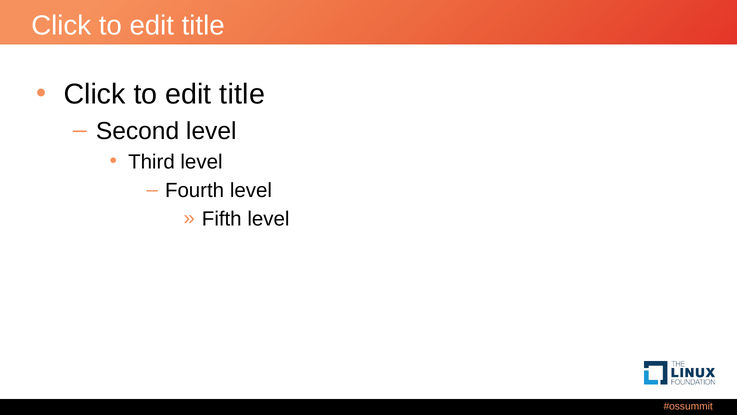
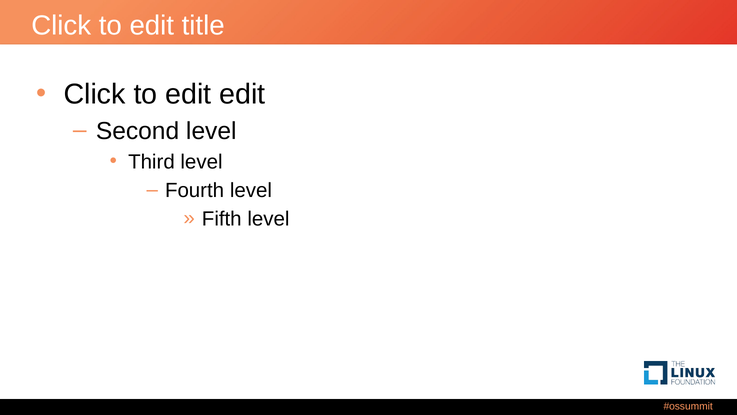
title: title -> edit (242, 94)
